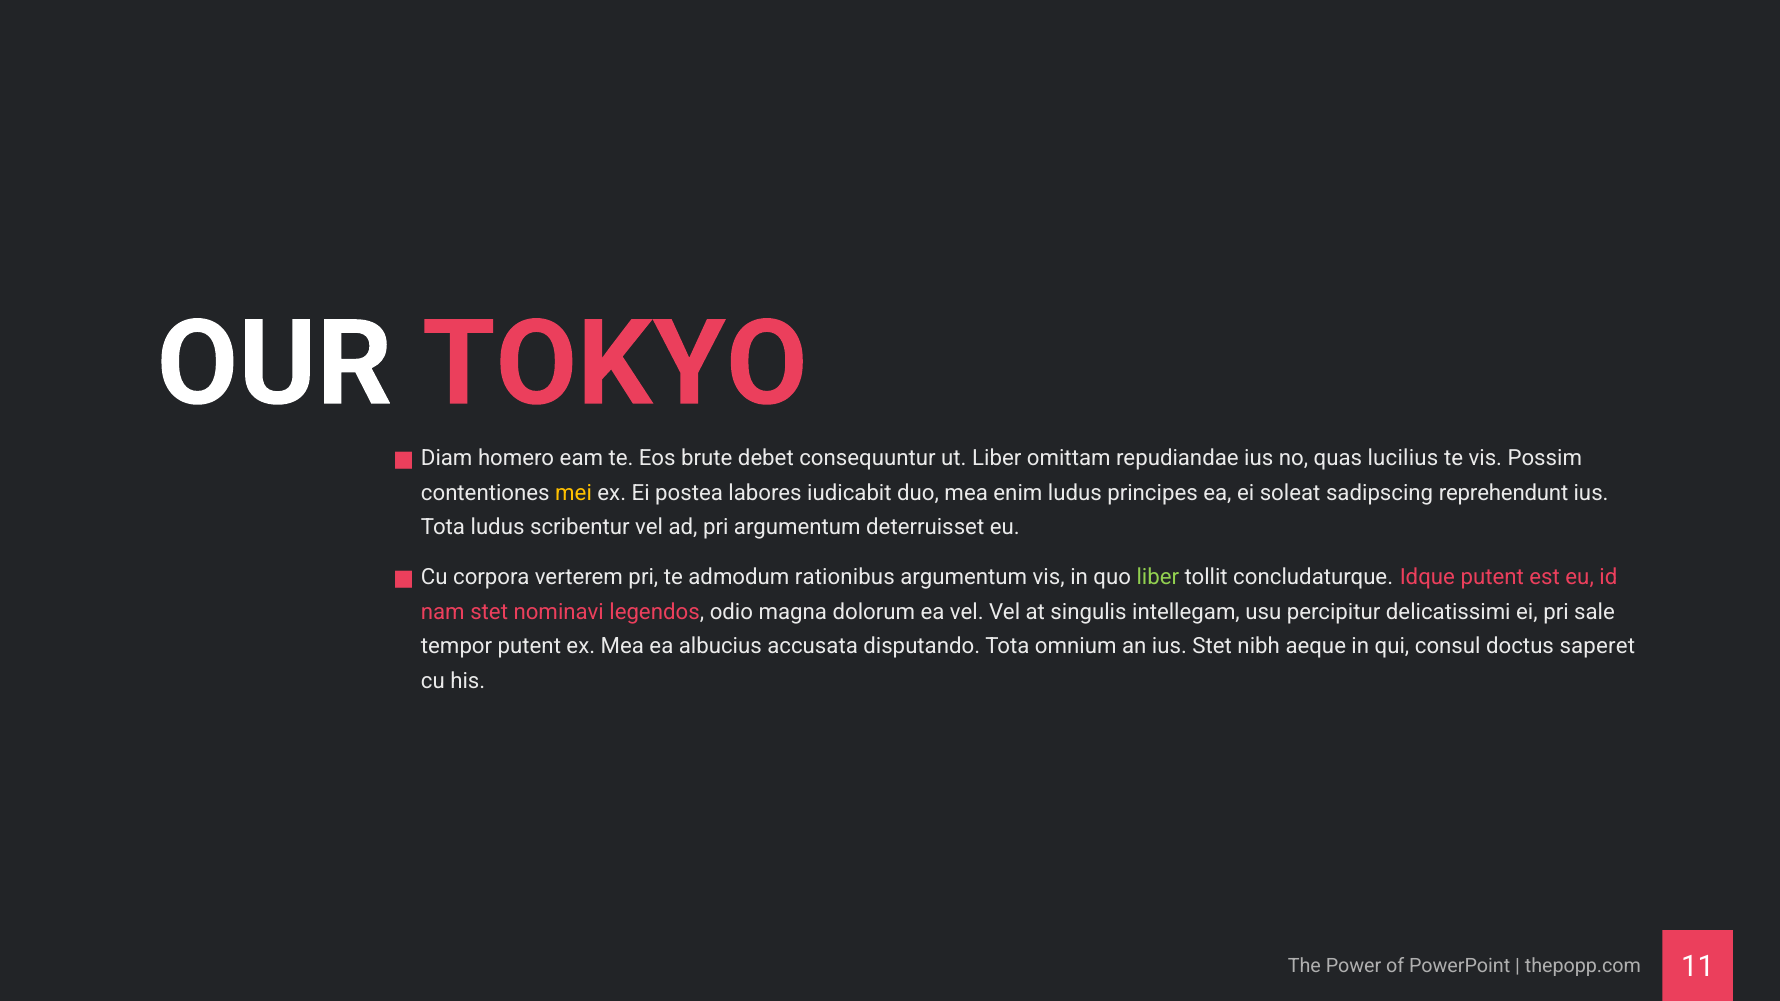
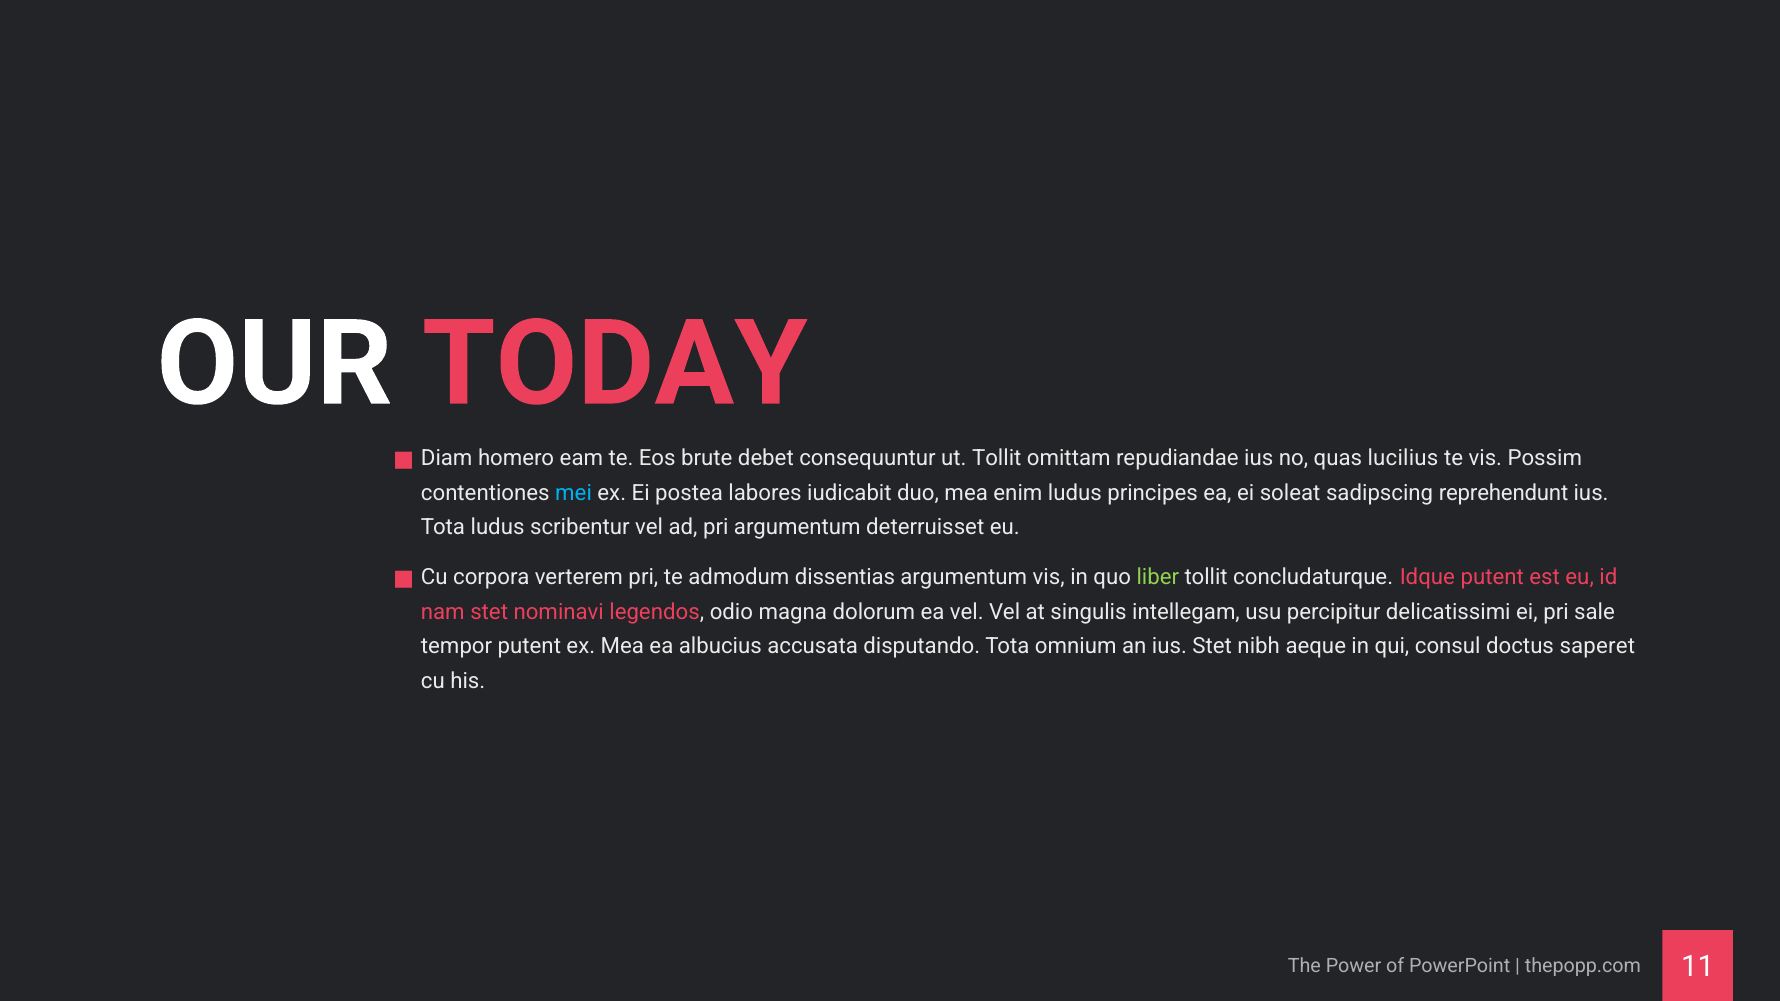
TOKYO: TOKYO -> TODAY (615, 364)
ut Liber: Liber -> Tollit (997, 458)
mei colour: yellow -> light blue (574, 493)
rationibus: rationibus -> dissentias (845, 577)
